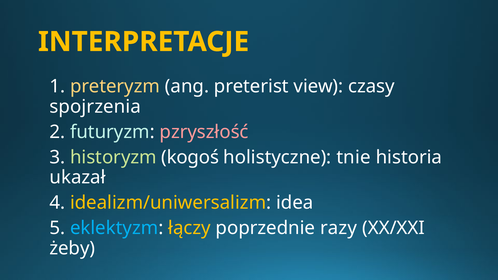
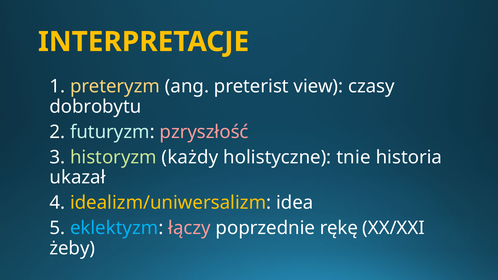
spojrzenia: spojrzenia -> dobrobytu (95, 107)
kogoś: kogoś -> każdy (190, 157)
łączy colour: yellow -> pink (189, 228)
razy: razy -> rękę (339, 228)
